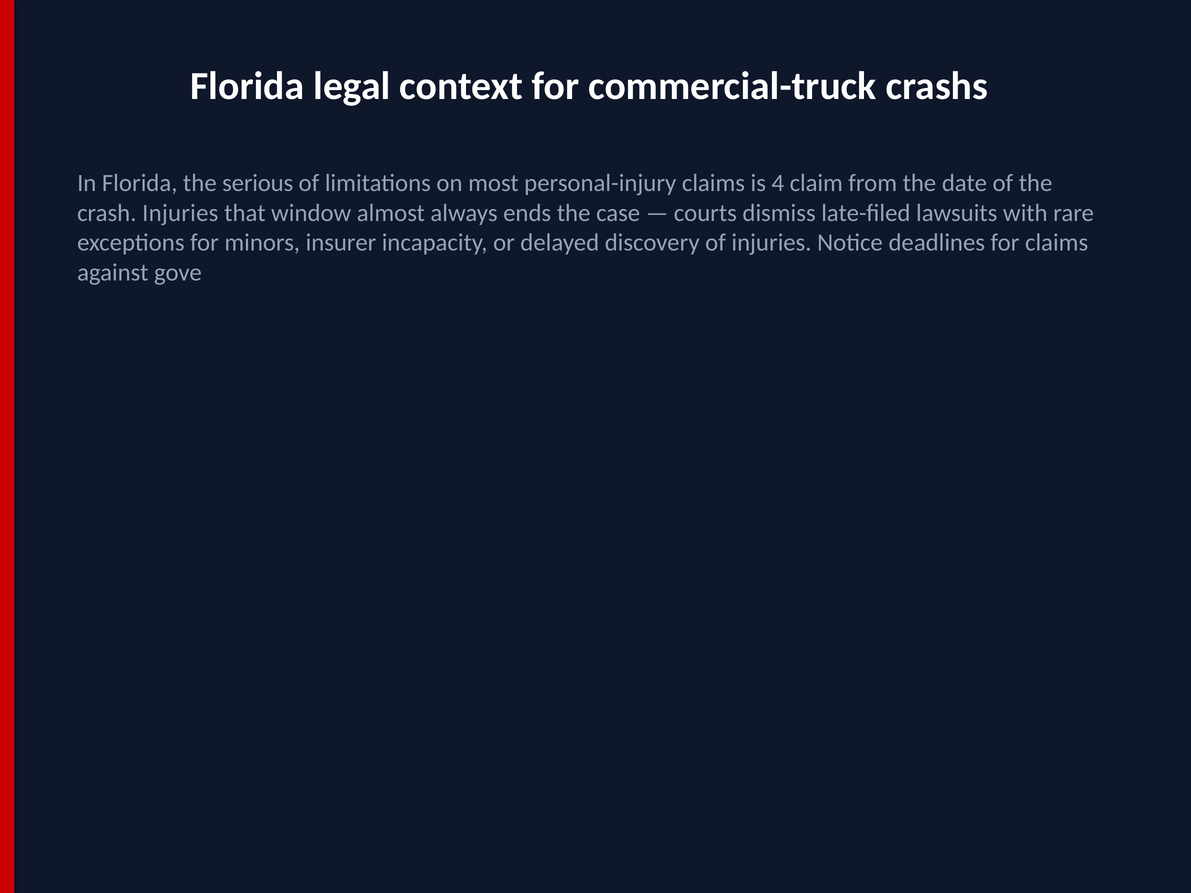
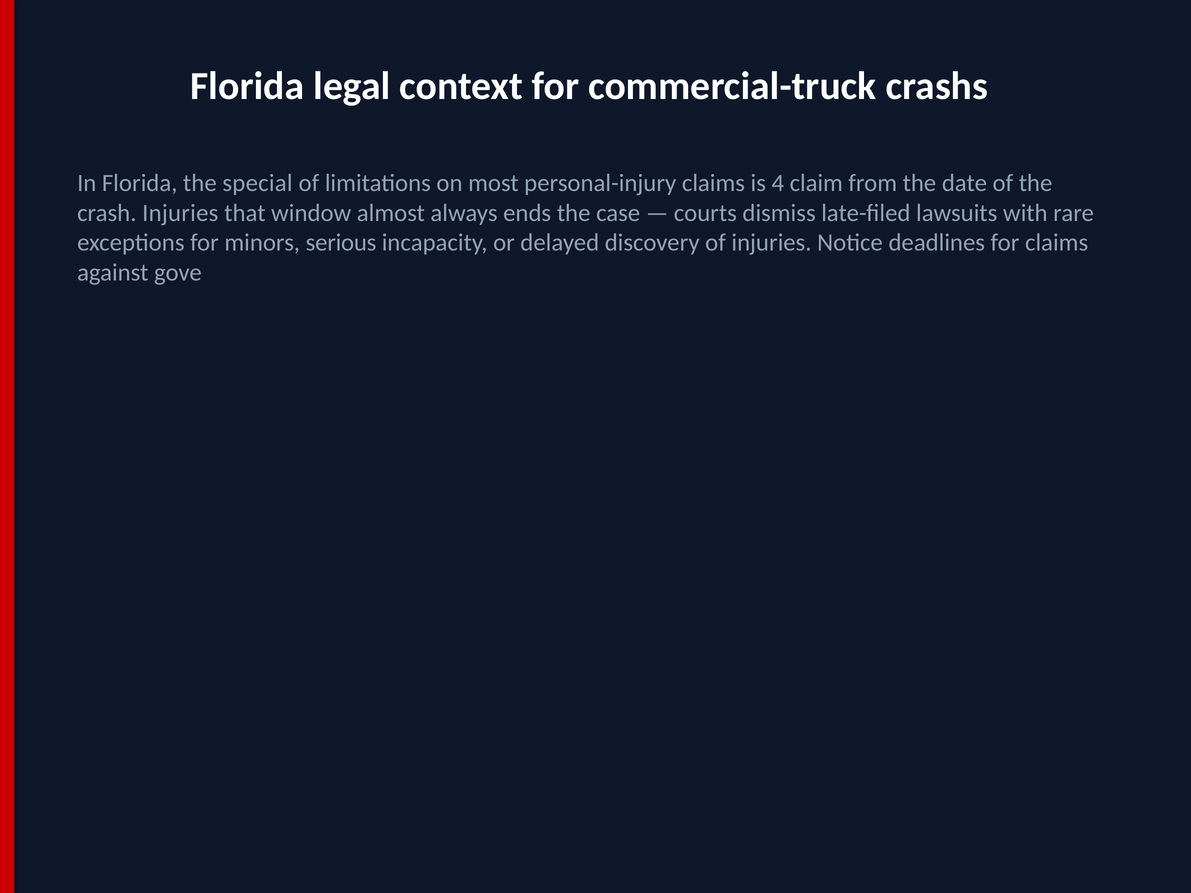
serious: serious -> special (258, 183)
insurer: insurer -> serious (341, 243)
